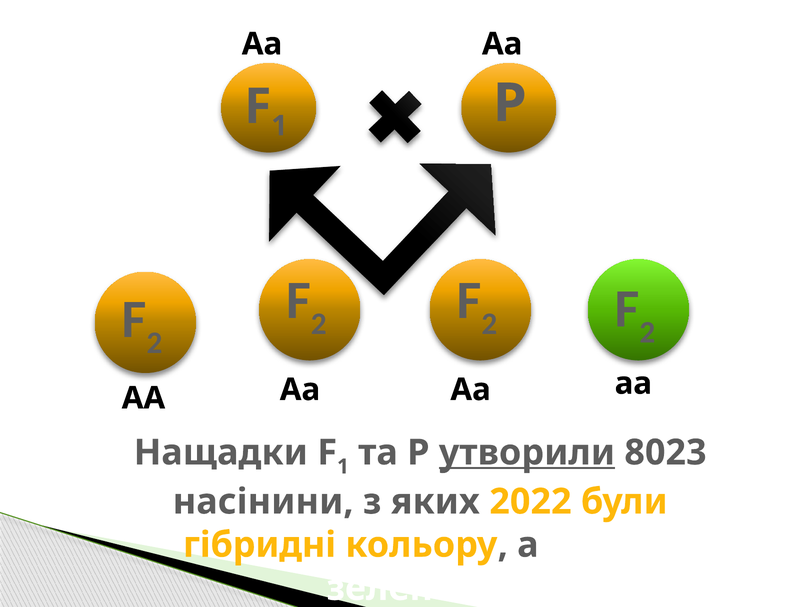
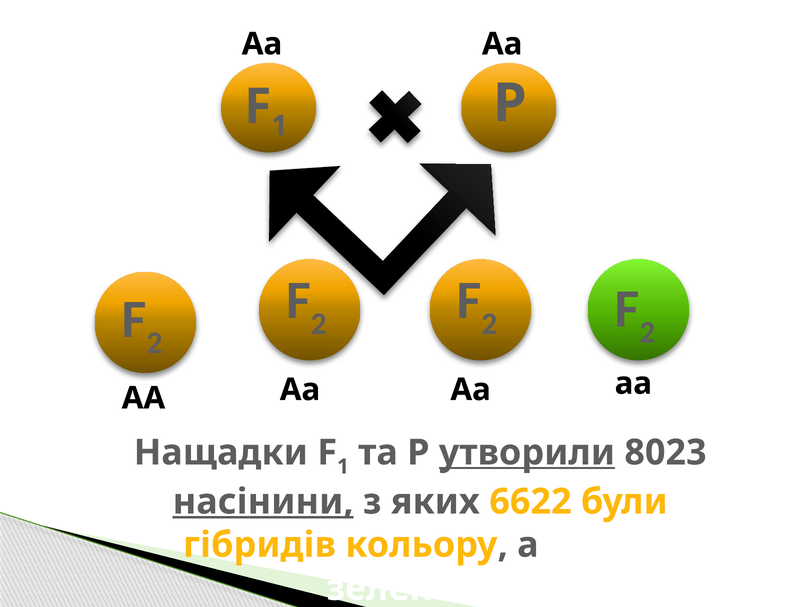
насінини underline: none -> present (263, 501)
2022: 2022 -> 6622 (530, 501)
гібридні: гібридні -> гібридів (259, 545)
